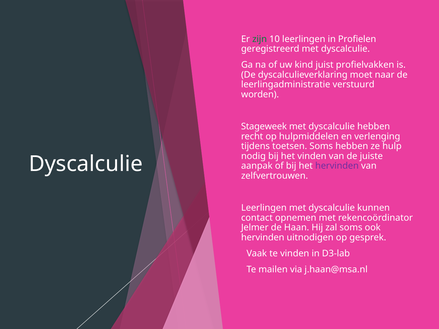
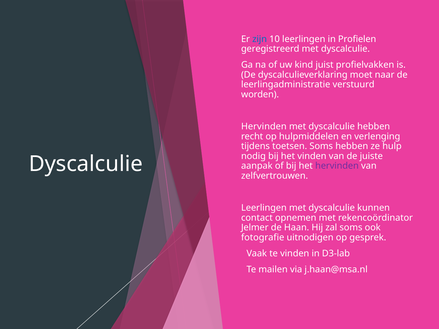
zijn colour: green -> blue (260, 39)
Stageweek: Stageweek -> Hervinden (264, 127)
hervinden: hervinden -> fotografie (263, 238)
